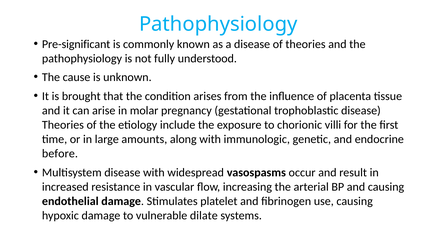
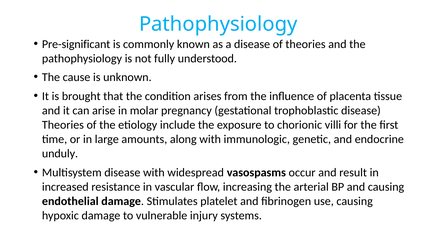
before: before -> unduly (60, 154)
dilate: dilate -> injury (204, 216)
